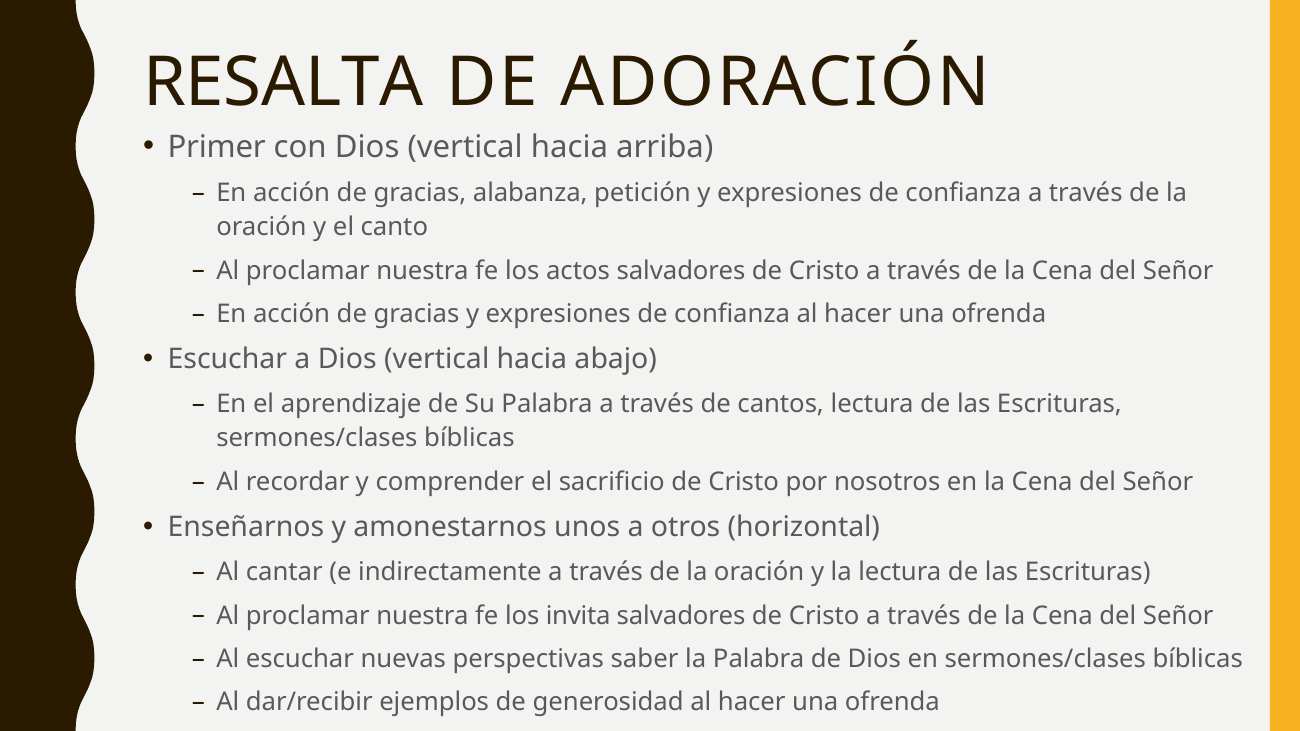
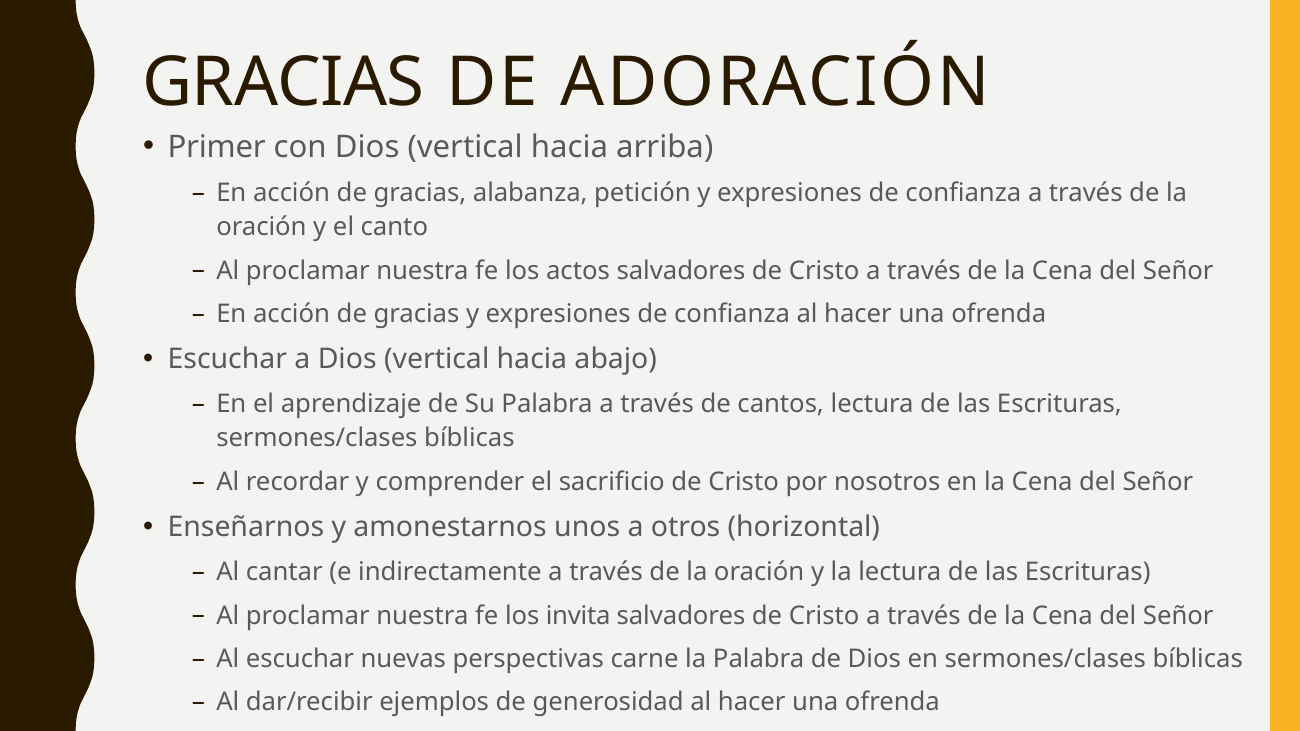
RESALTA: RESALTA -> GRACIAS (283, 83)
saber: saber -> carne (645, 659)
